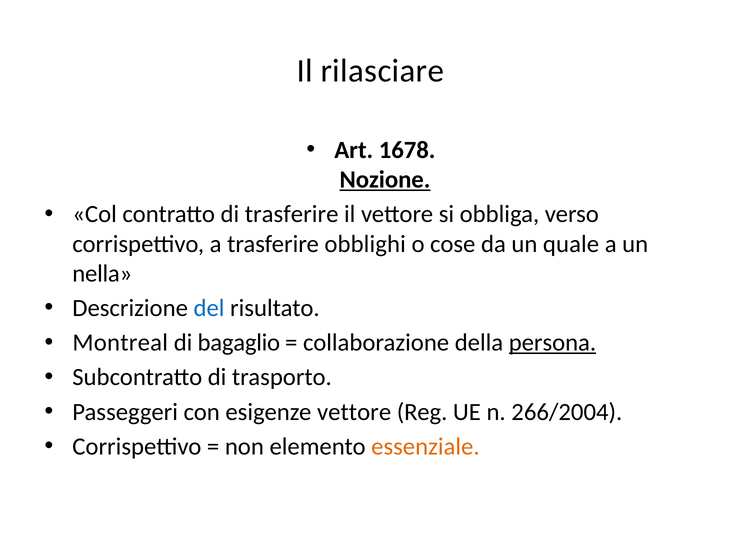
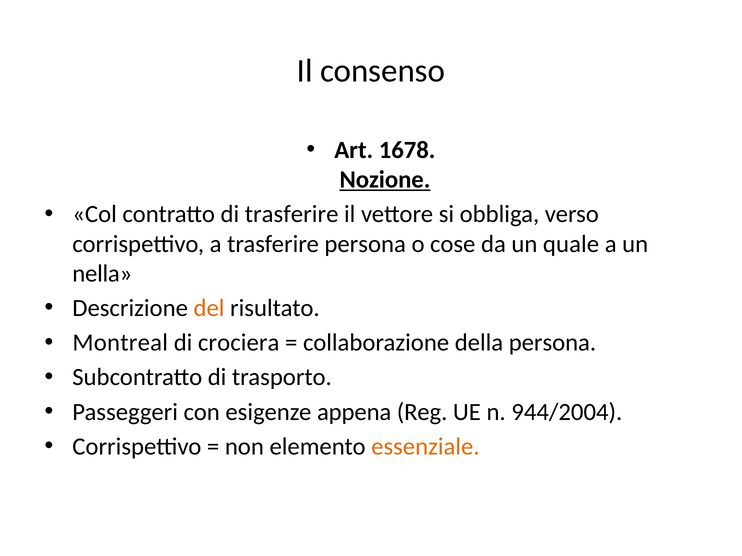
rilasciare: rilasciare -> consenso (383, 71)
trasferire obblighi: obblighi -> persona (365, 244)
del colour: blue -> orange (209, 308)
bagaglio: bagaglio -> crociera (239, 343)
persona underline: present -> none (552, 343)
esigenze vettore: vettore -> appena (354, 412)
266/2004: 266/2004 -> 944/2004 (567, 412)
